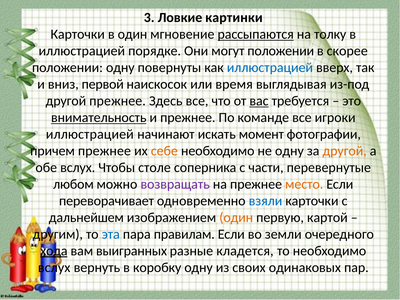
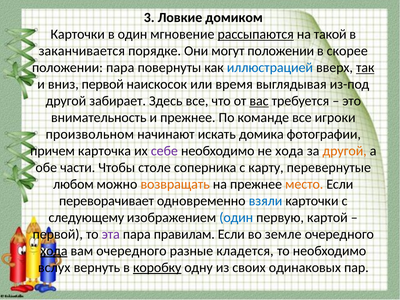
картинки: картинки -> домиком (234, 18)
толку: толку -> такой (330, 34)
иллюстрацией: иллюстрацией -> заканчивается (82, 51)
положении одну: одну -> пара (120, 68)
так underline: none -> present (365, 68)
другой прежнее: прежнее -> забирает (118, 101)
внимательность underline: present -> none (99, 118)
иллюстрацией: иллюстрацией -> произвольном (90, 134)
момент: момент -> домика (261, 134)
причем прежнее: прежнее -> карточка (104, 151)
себе colour: orange -> purple (164, 151)
не одну: одну -> хода (289, 151)
обе вслух: вслух -> части (78, 168)
части: части -> карту (266, 168)
возвращать colour: purple -> orange (175, 184)
дальнейшем: дальнейшем -> следующему (86, 218)
один colour: orange -> blue (236, 218)
другим: другим -> первой (58, 234)
эта colour: blue -> purple (111, 234)
земли: земли -> земле (283, 234)
вам выигранных: выигранных -> очередного (131, 251)
коробку underline: none -> present (157, 268)
